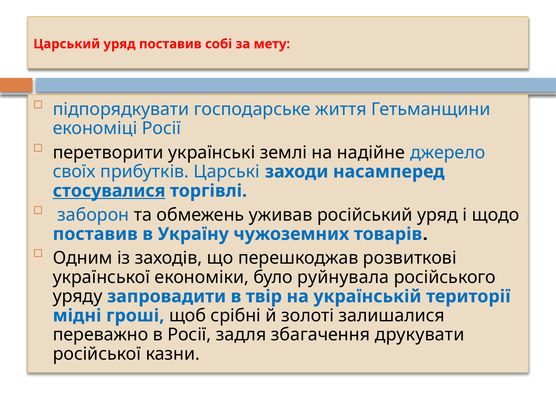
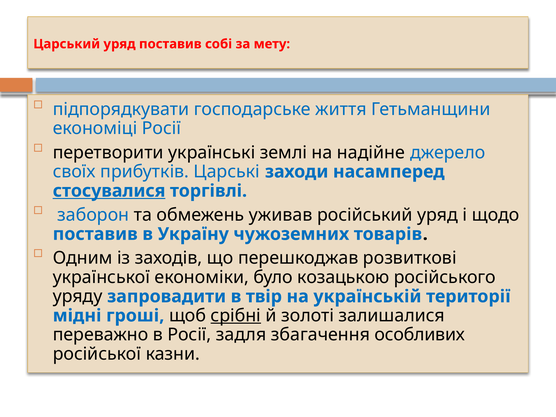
руйнувала: руйнувала -> козацькою (343, 277)
срібні underline: none -> present (236, 316)
друкувати: друкувати -> особливих (420, 335)
